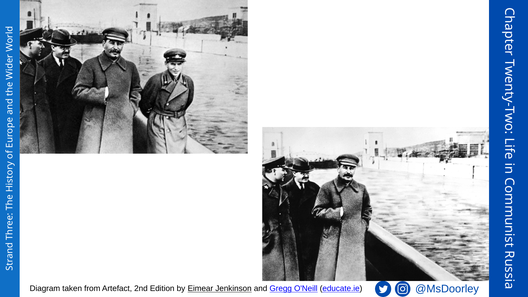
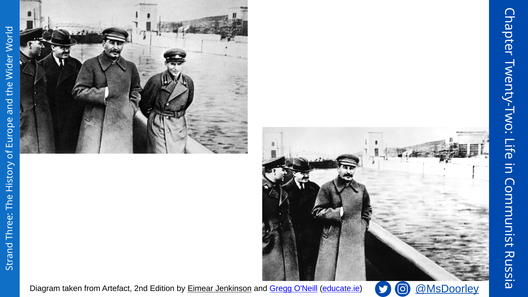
@MsDoorley underline: none -> present (447, 289)
